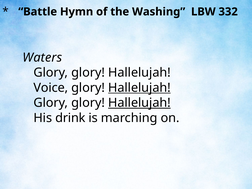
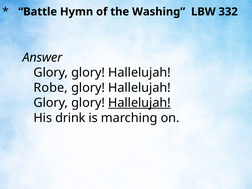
Waters: Waters -> Answer (42, 57)
Voice: Voice -> Robe (51, 88)
Hallelujah underline: present -> none (139, 88)
